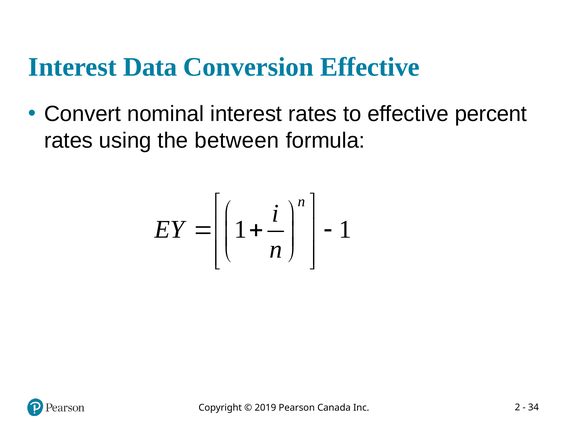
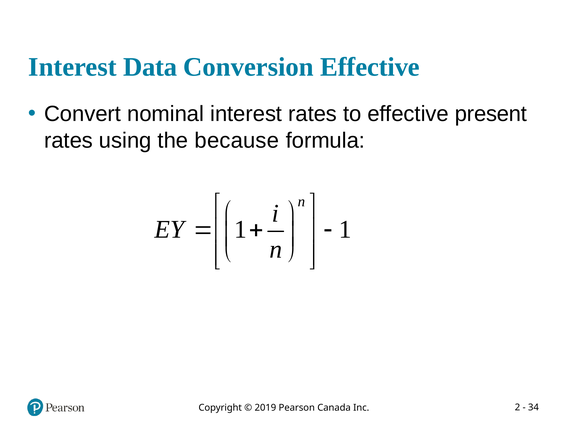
percent: percent -> present (491, 114)
between: between -> because (237, 140)
